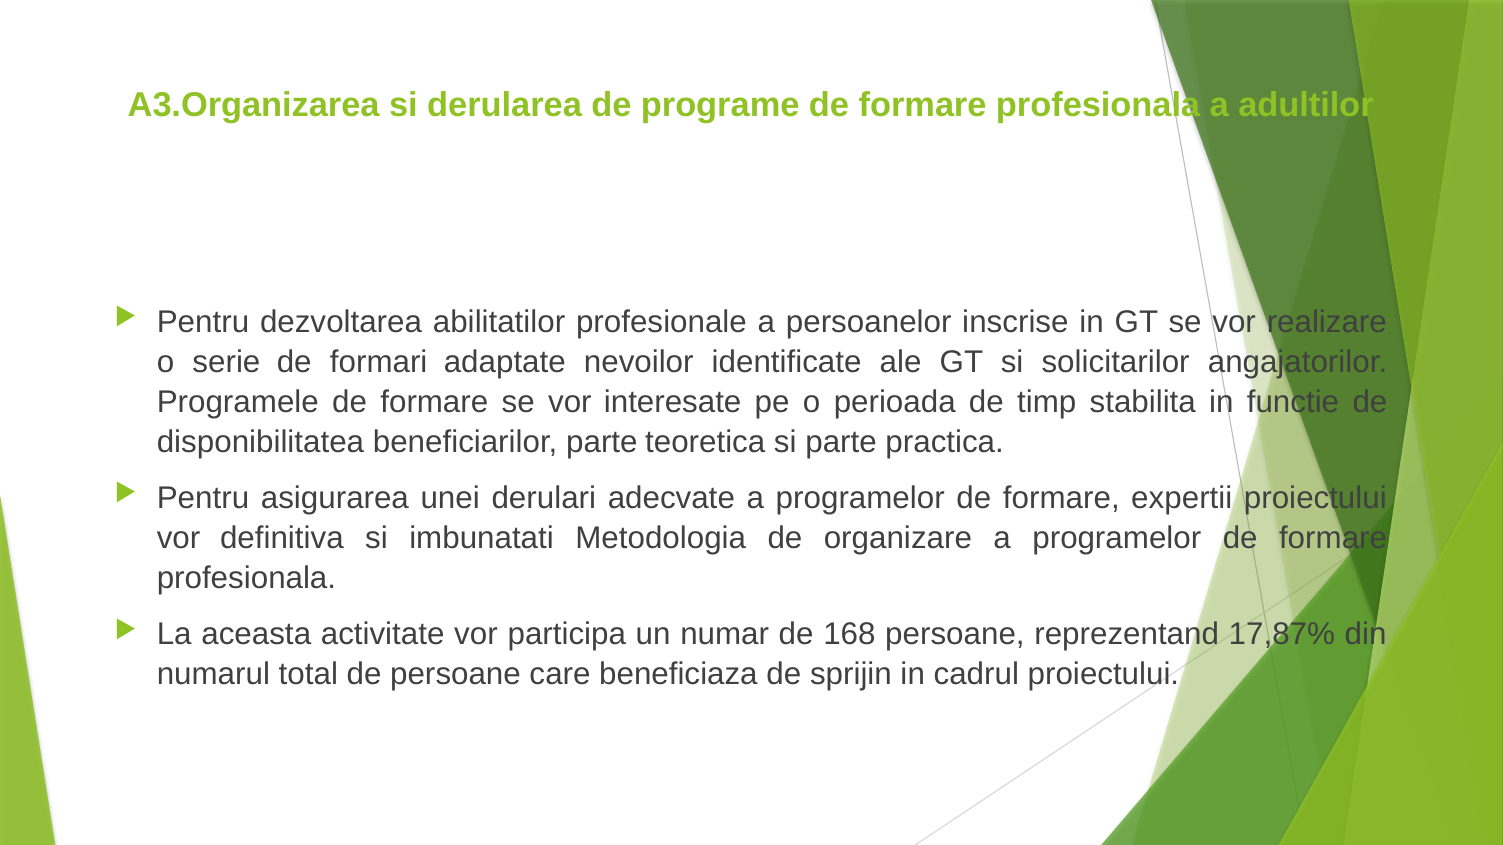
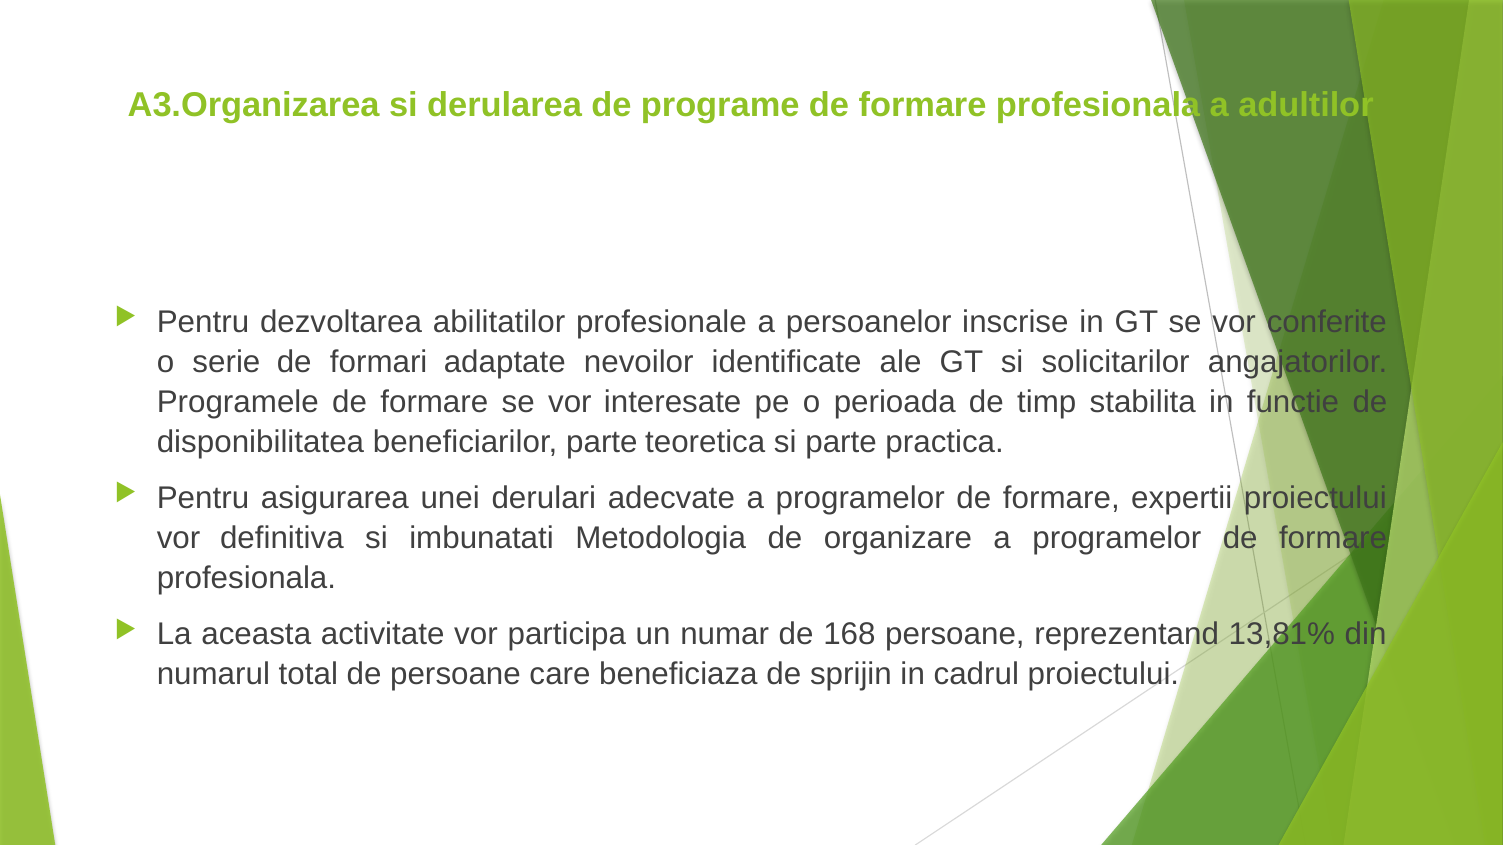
realizare: realizare -> conferite (1327, 322)
17,87%: 17,87% -> 13,81% (1282, 635)
